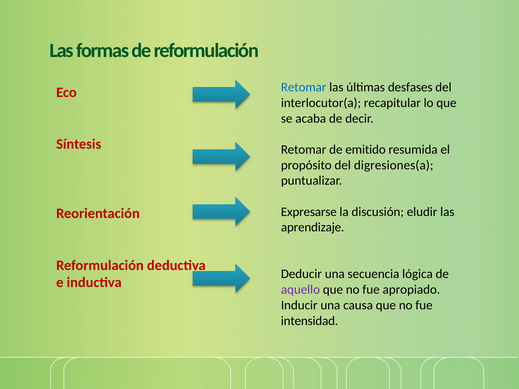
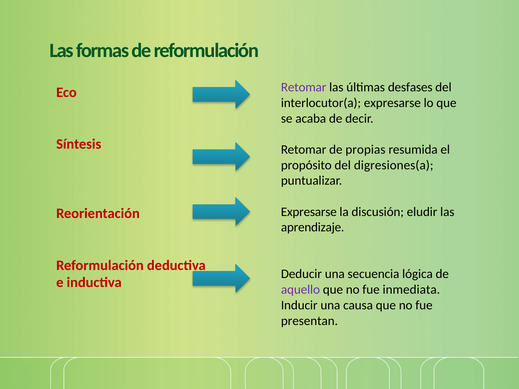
Retomar colour: blue -> purple (304, 87)
interlocutor(a recapitular: recapitular -> expresarse (392, 103)
emitido: emitido -> propias (365, 150)
apropiado: apropiado -> inmediata (411, 290)
intensidad: intensidad -> presentan (309, 321)
